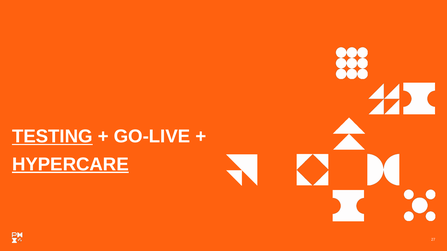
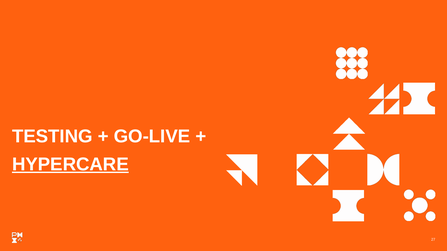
TESTING underline: present -> none (52, 137)
